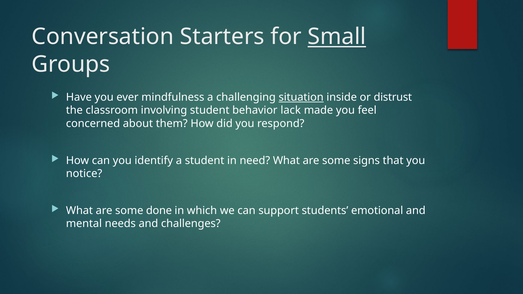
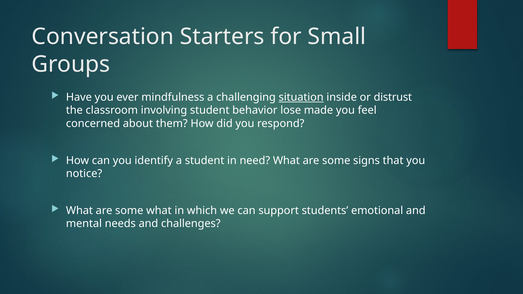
Small underline: present -> none (337, 37)
lack: lack -> lose (291, 110)
some done: done -> what (159, 211)
